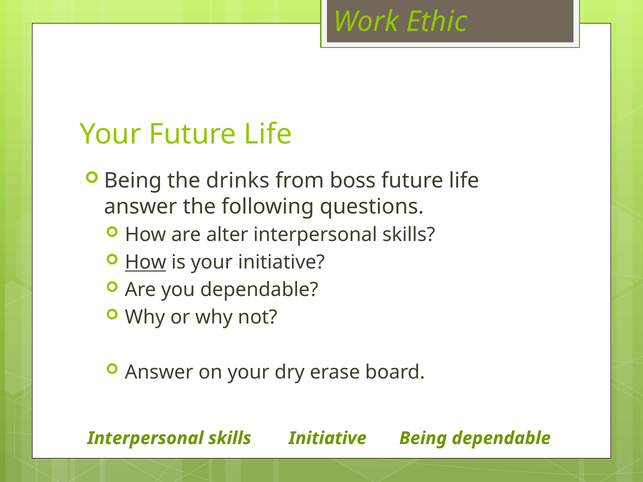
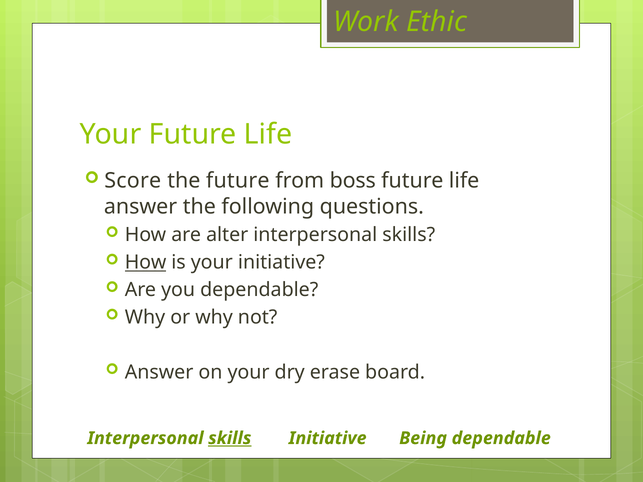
Being: Being -> Score (133, 181)
the drinks: drinks -> future (238, 181)
skills underline: none -> present (230, 438)
